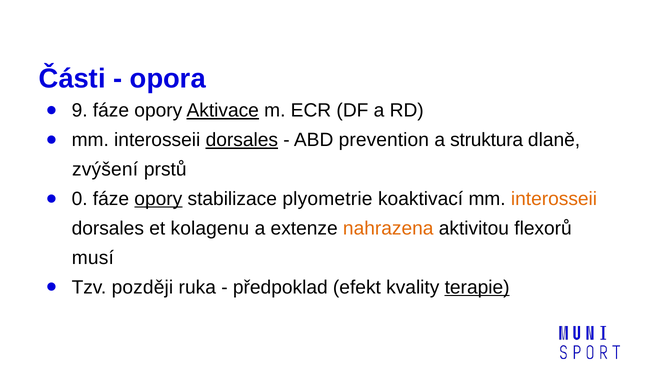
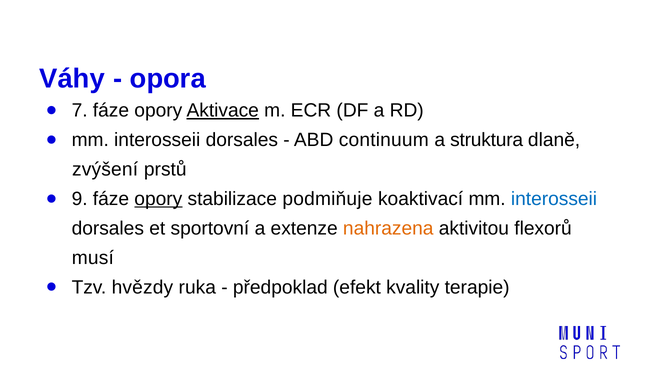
Části: Části -> Váhy (72, 79)
9: 9 -> 7 (80, 110)
dorsales underline: present -> none (242, 140)
prevention: prevention -> continuum (384, 140)
0: 0 -> 9 (80, 199)
plyometrie: plyometrie -> podmiňuje (327, 199)
interosseii colour: orange -> blue (554, 199)
kolagenu: kolagenu -> sportovní (210, 228)
později: později -> hvězdy (142, 287)
terapie underline: present -> none (477, 287)
